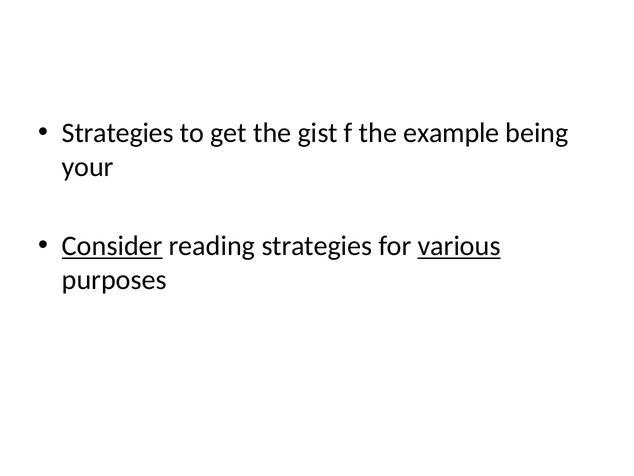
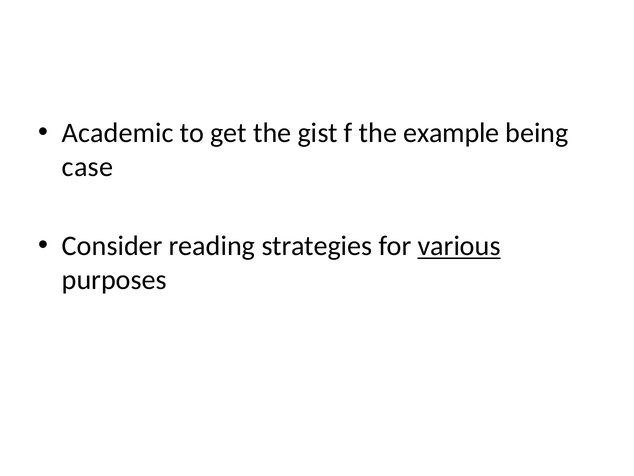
Strategies: Strategies -> Academic (118, 133)
your: your -> case (88, 167)
Consider underline: present -> none (112, 246)
